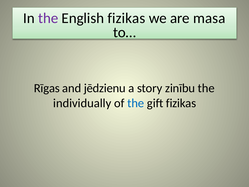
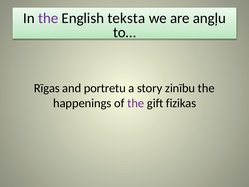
English fizikas: fizikas -> teksta (126, 18)
masa: masa -> angļu (209, 18)
jēdzienu: jēdzienu -> portretu (105, 88)
individually: individually -> happenings (82, 103)
the colour: blue -> purple (136, 103)
